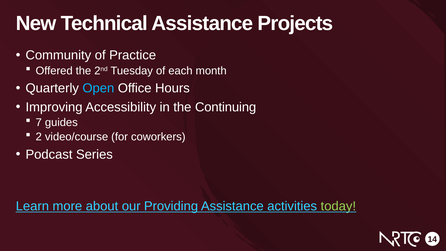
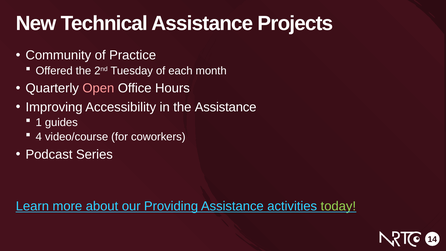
Open colour: light blue -> pink (98, 88)
the Continuing: Continuing -> Assistance (226, 107)
7: 7 -> 1 (39, 122)
2: 2 -> 4 (39, 137)
